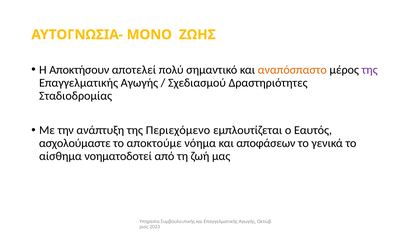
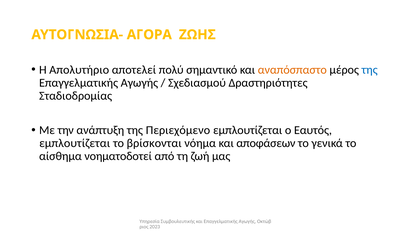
ΜΟΝΟ: ΜΟΝΟ -> ΑΓΟΡΑ (149, 35)
Αποκτήσουν: Αποκτήσουν -> Απολυτήριο (79, 70)
της colour: purple -> blue (370, 70)
ασχολούμαστε: ασχολούμαστε -> εμπλουτίζεται (75, 143)
αποκτούμε: αποκτούμε -> βρίσκονται (154, 143)
